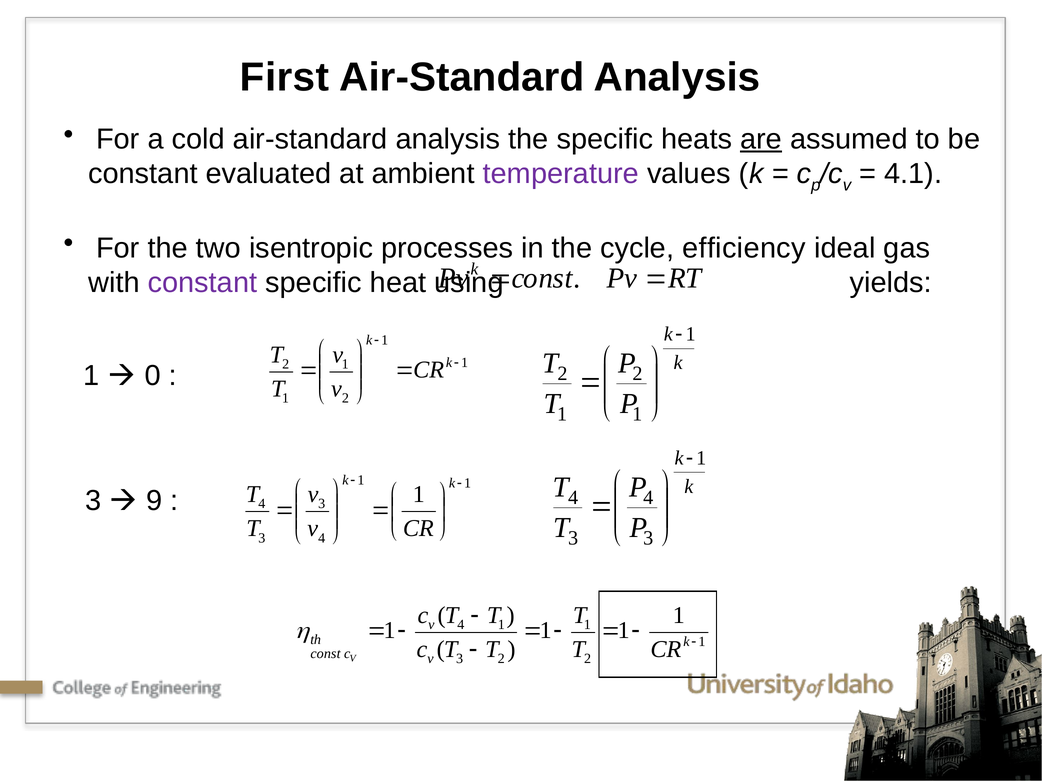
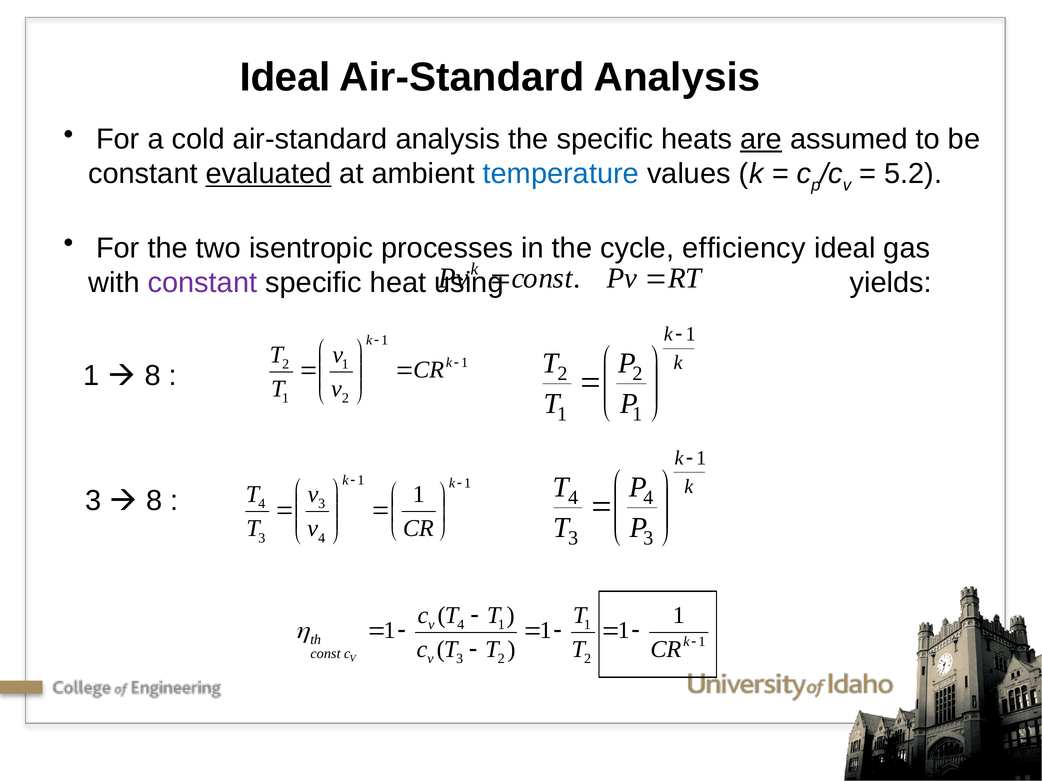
First: First -> Ideal (285, 77)
evaluated underline: none -> present (269, 174)
temperature colour: purple -> blue (561, 174)
4.1: 4.1 -> 5.2 (913, 174)
0: 0 -> 8 (153, 376)
9: 9 -> 8 (154, 501)
